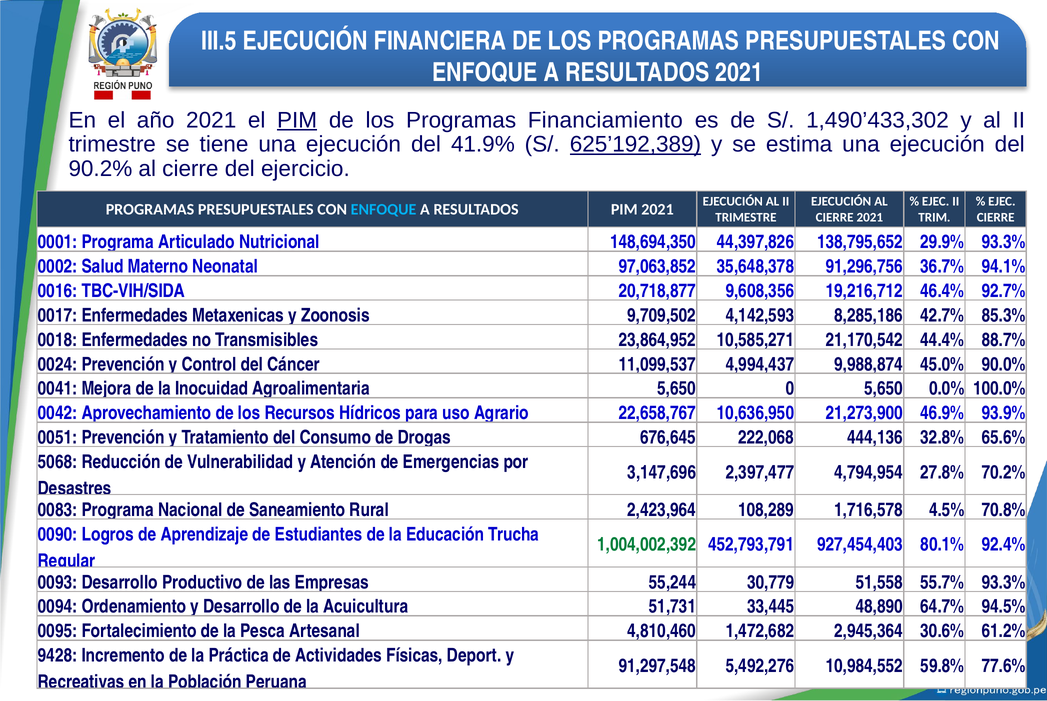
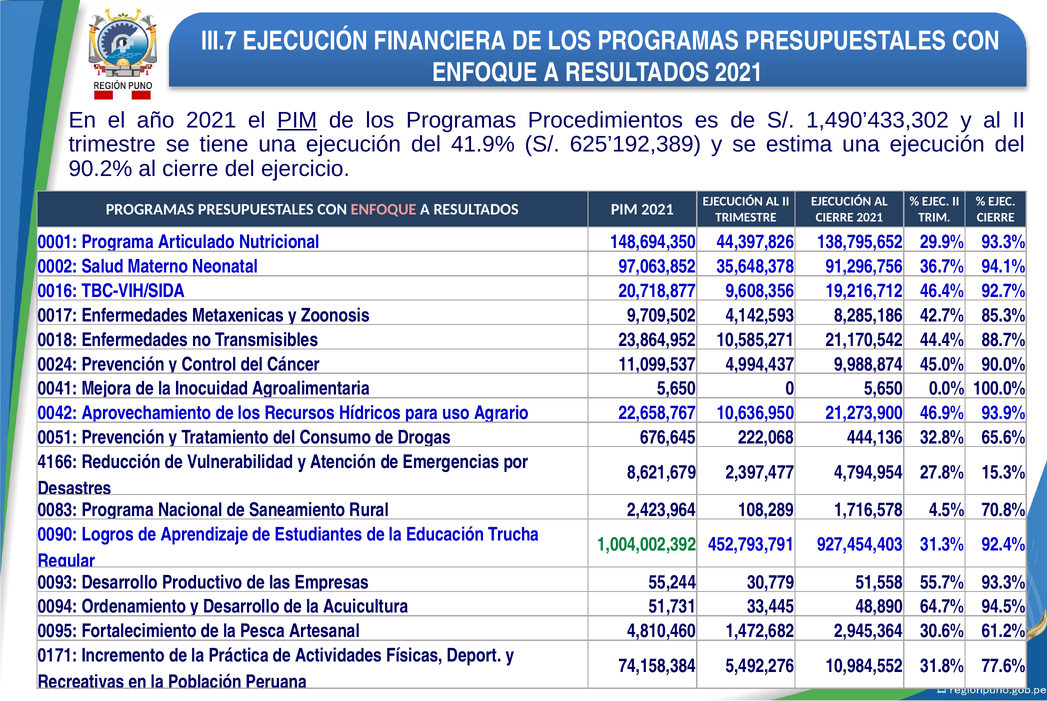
III.5: III.5 -> III.7 (219, 41)
Financiamiento: Financiamiento -> Procedimientos (605, 120)
625’192,389 underline: present -> none (635, 144)
ENFOQUE colour: light blue -> pink (384, 209)
5068: 5068 -> 4166 (58, 462)
3,147,696: 3,147,696 -> 8,621,679 (662, 472)
70.2%: 70.2% -> 15.3% (1004, 472)
80.1%: 80.1% -> 31.3% (942, 544)
9428: 9428 -> 0171 (58, 655)
91,297,548: 91,297,548 -> 74,158,384 (657, 666)
59.8%: 59.8% -> 31.8% (942, 666)
